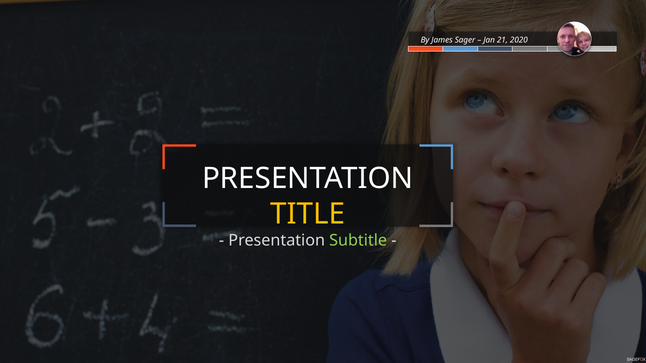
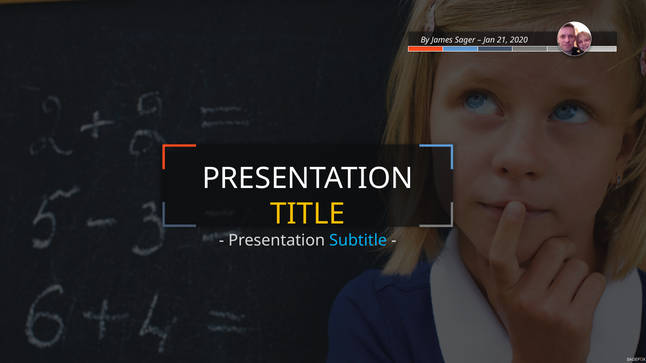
Subtitle colour: light green -> light blue (358, 241)
